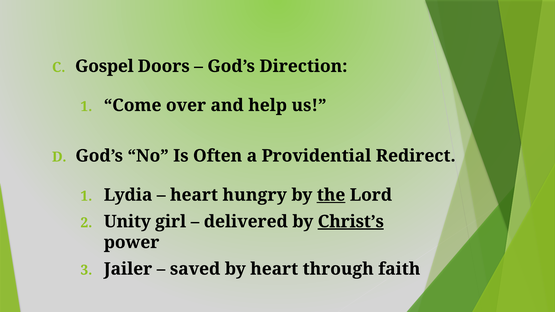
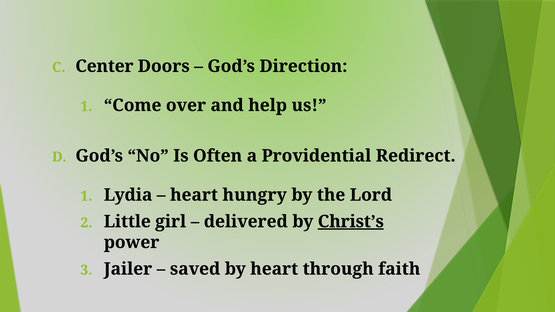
Gospel: Gospel -> Center (104, 66)
the underline: present -> none (331, 195)
Unity: Unity -> Little (127, 222)
